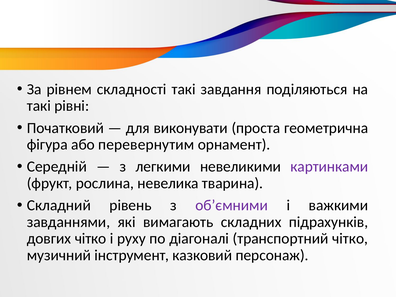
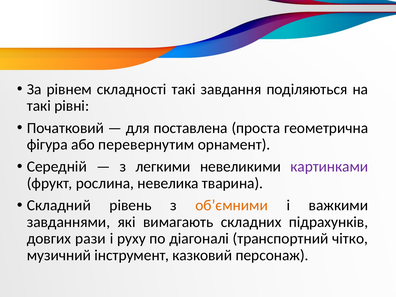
виконувати: виконувати -> поставлена (191, 128)
об’ємними colour: purple -> orange (232, 205)
довгих чітко: чітко -> рази (90, 239)
